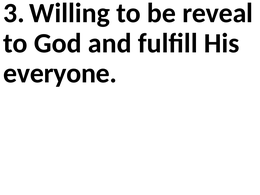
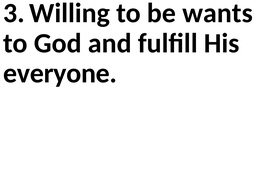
reveal: reveal -> wants (218, 13)
